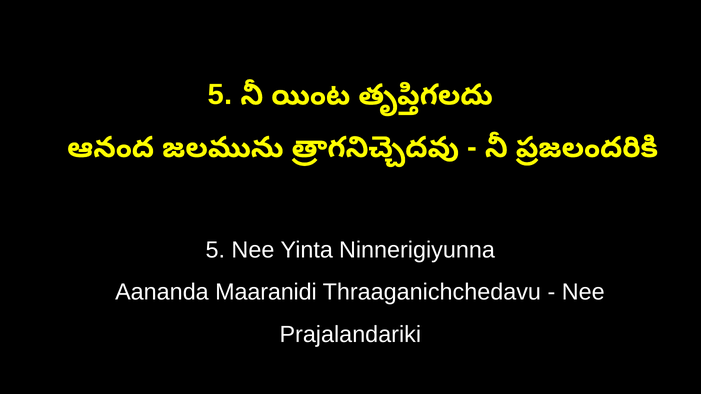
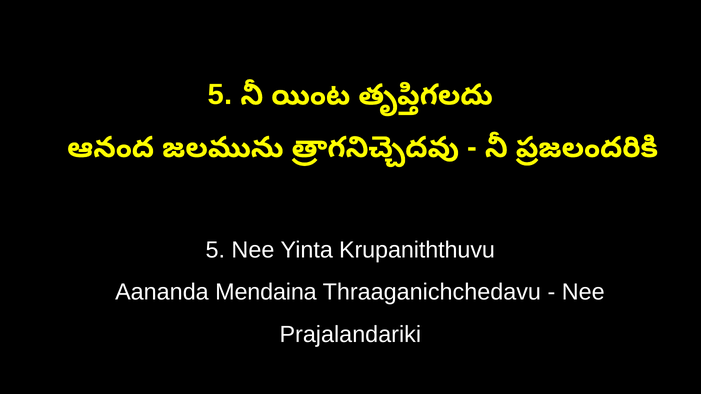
Ninnerigiyunna: Ninnerigiyunna -> Krupaniththuvu (417, 250)
Maaranidi: Maaranidi -> Mendaina (266, 293)
